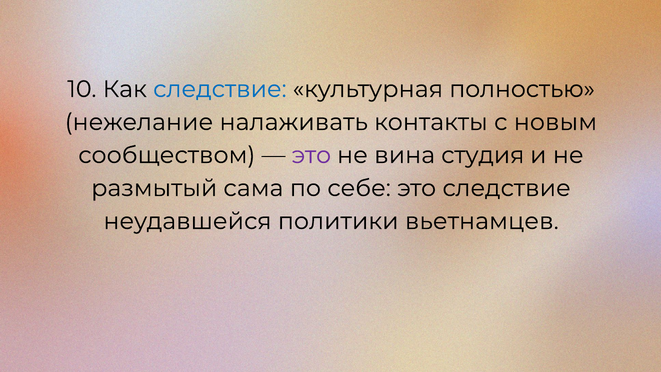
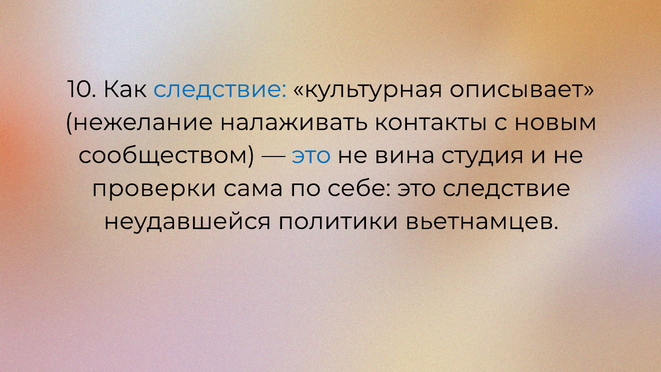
полностью: полностью -> описывает (522, 89)
это colour: purple -> blue (311, 155)
размытый: размытый -> проверки (154, 188)
